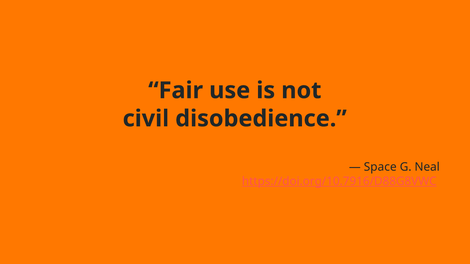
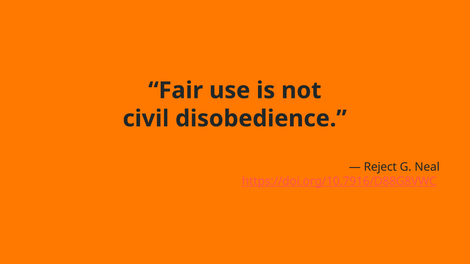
Space: Space -> Reject (380, 167)
